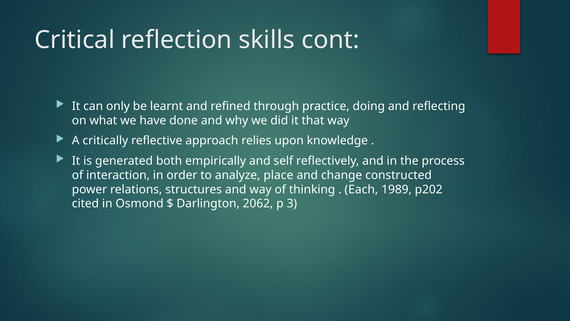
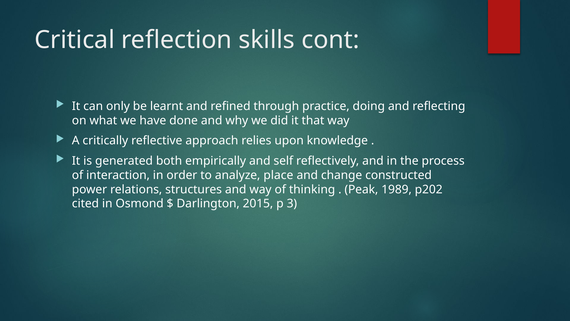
Each: Each -> Peak (361, 189)
2062: 2062 -> 2015 (258, 203)
